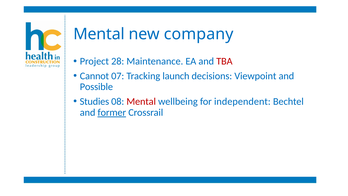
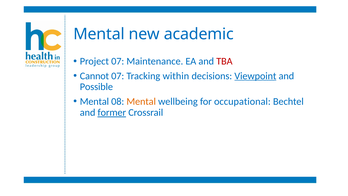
company: company -> academic (199, 34)
Project 28: 28 -> 07 (118, 61)
launch: launch -> within (176, 76)
Viewpoint underline: none -> present (255, 76)
Studies: Studies -> Mental (94, 101)
Mental colour: red -> orange (141, 101)
independent: independent -> occupational (242, 101)
